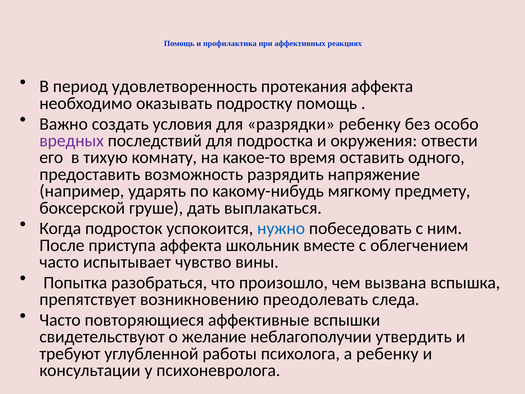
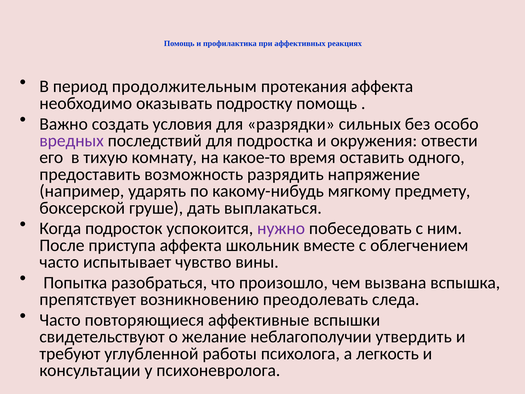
удовлетворенность: удовлетворенность -> продолжительным (184, 86)
разрядки ребенку: ребенку -> сильных (370, 124)
нужно colour: blue -> purple (281, 228)
а ребенку: ребенку -> легкость (387, 353)
